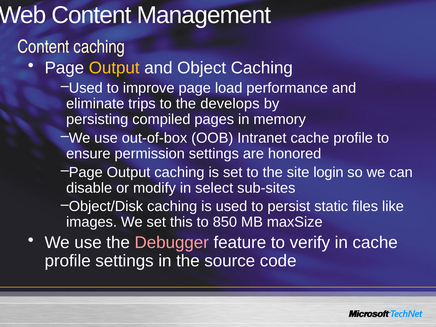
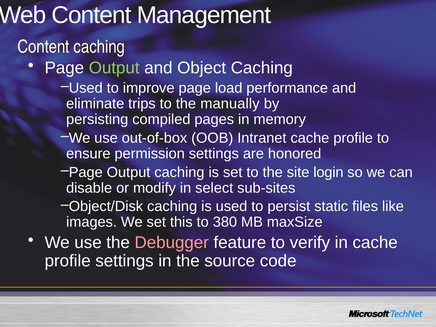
Output colour: yellow -> light green (114, 68)
develops: develops -> manually (230, 104)
850: 850 -> 380 (225, 222)
